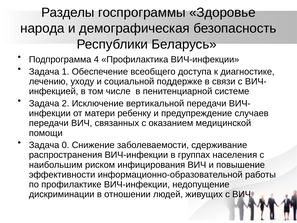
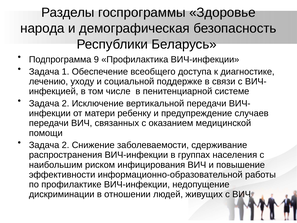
4: 4 -> 9 (96, 60)
0: 0 -> 2 (66, 145)
